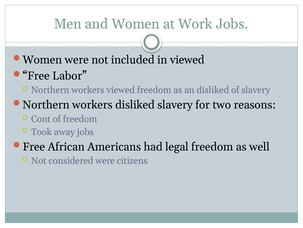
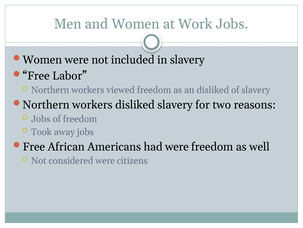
in viewed: viewed -> slavery (187, 60)
Cont: Cont -> Jobs (41, 119)
had legal: legal -> were (177, 146)
